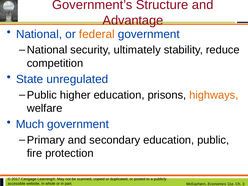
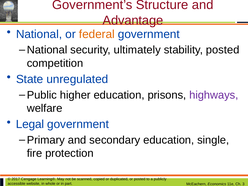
stability reduce: reduce -> posted (223, 50)
highways colour: orange -> purple (214, 95)
Much: Much -> Legal (30, 124)
education public: public -> single (213, 140)
